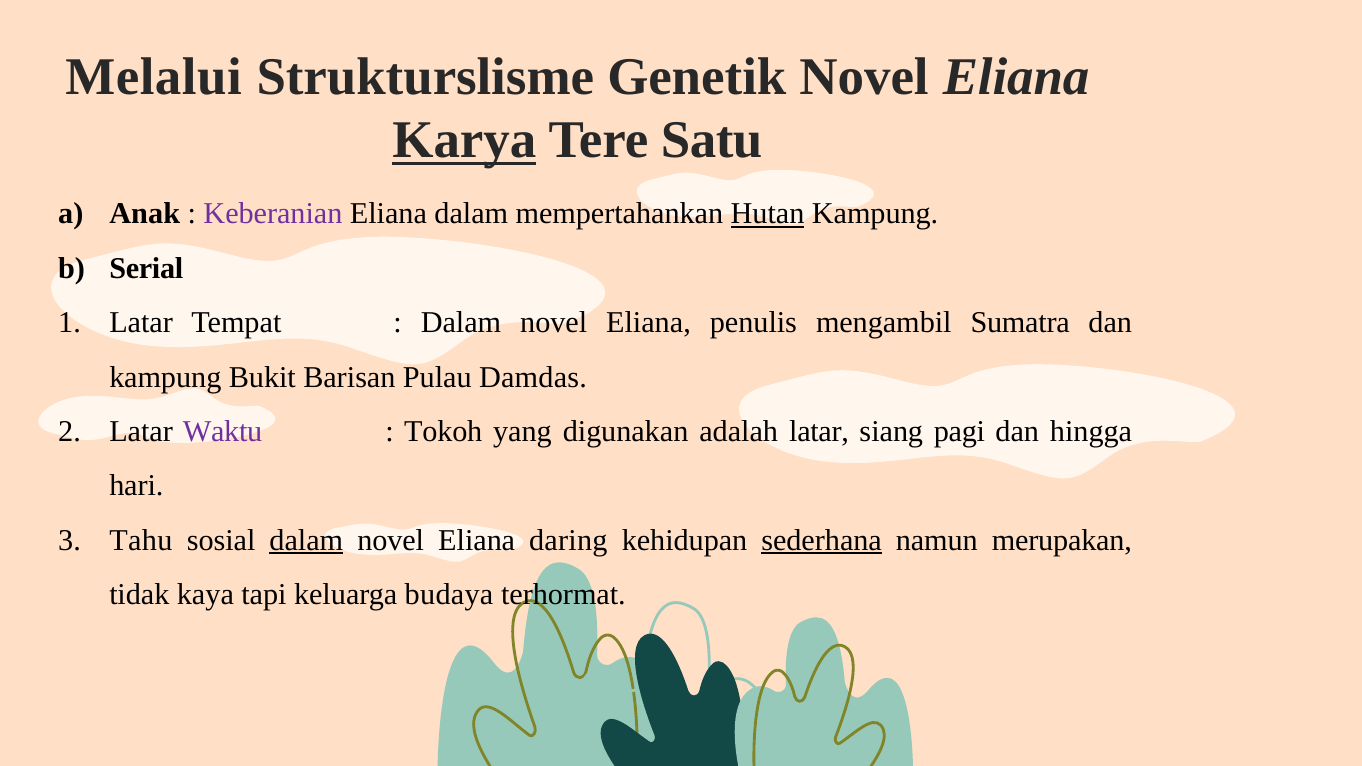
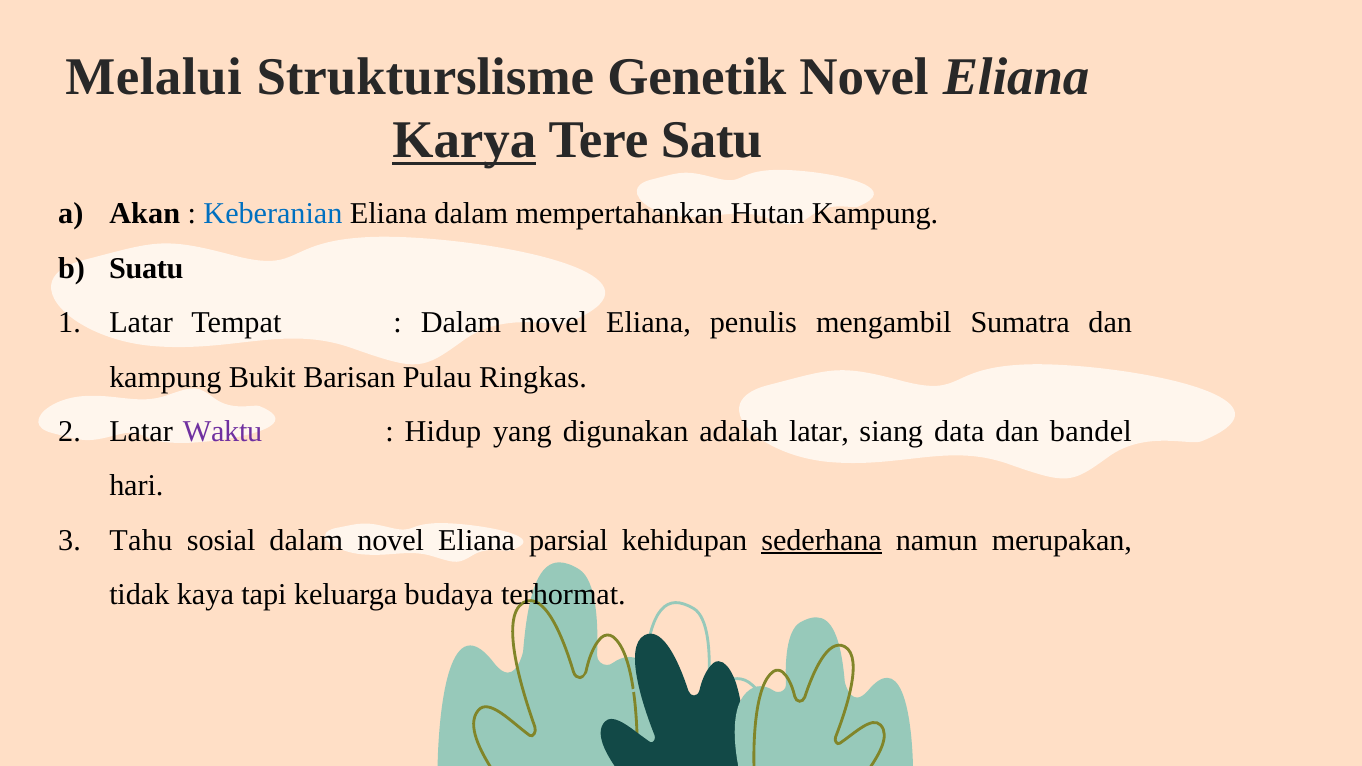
Anak: Anak -> Akan (145, 214)
Keberanian colour: purple -> blue (273, 214)
Hutan underline: present -> none (767, 214)
Serial: Serial -> Suatu (146, 268)
Damdas: Damdas -> Ringkas (533, 377)
Tokoh: Tokoh -> Hidup (443, 432)
pagi: pagi -> data (959, 432)
hingga: hingga -> bandel (1091, 432)
dalam underline: present -> none (306, 540)
daring: daring -> parsial (569, 540)
